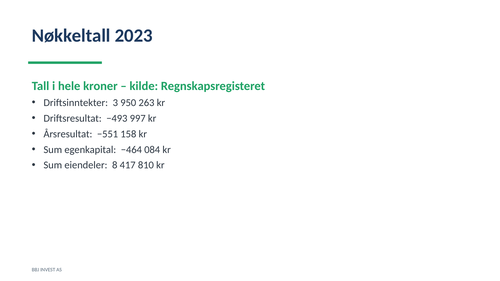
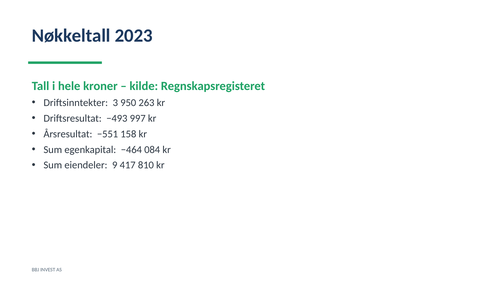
8: 8 -> 9 (115, 165)
